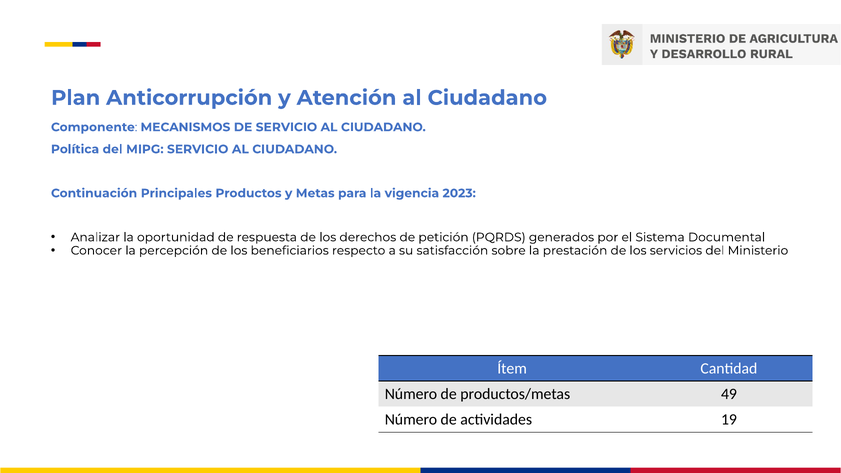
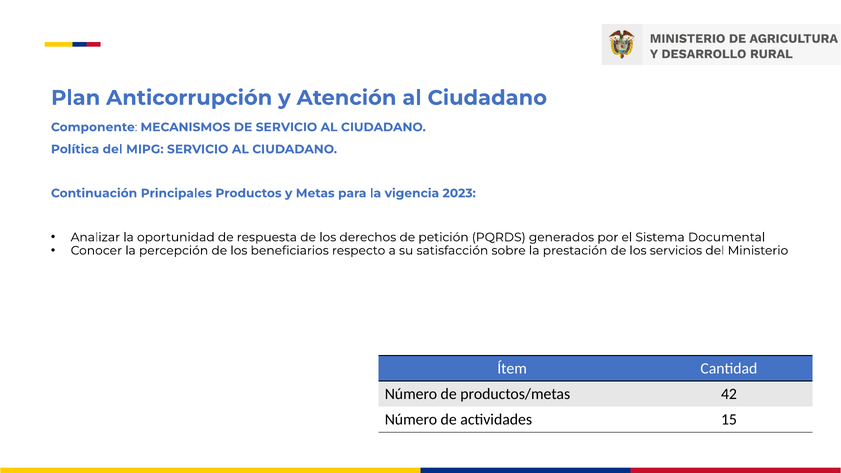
49: 49 -> 42 (729, 394)
19: 19 -> 15 (729, 420)
